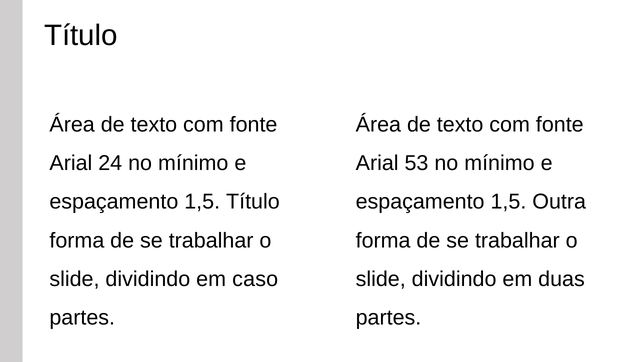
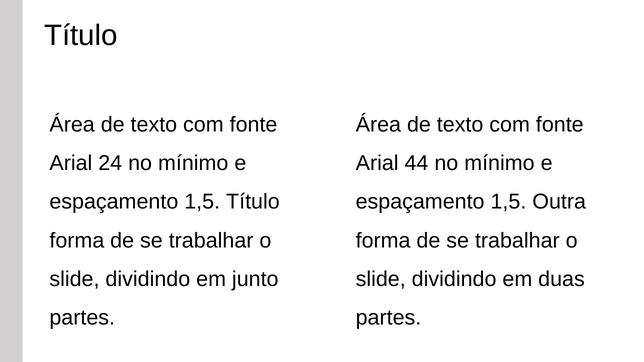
53: 53 -> 44 (417, 163)
caso: caso -> junto (255, 279)
